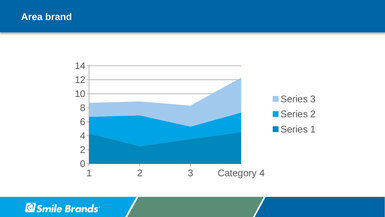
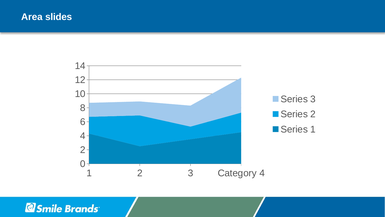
brand: brand -> slides (59, 17)
